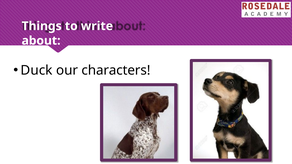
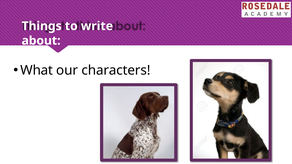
Duck: Duck -> What (37, 70)
